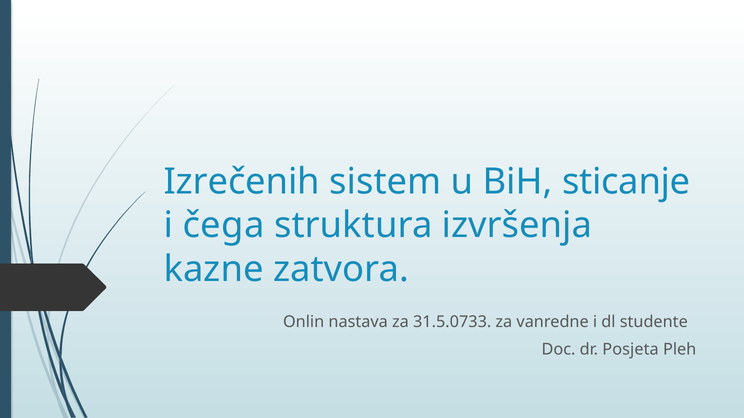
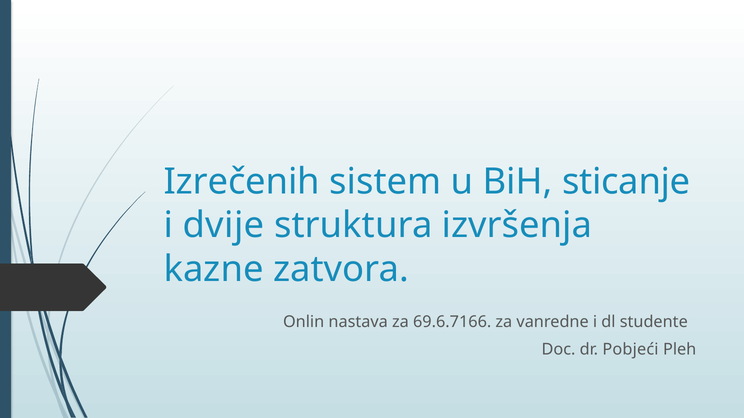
čega: čega -> dvije (223, 226)
31.5.0733: 31.5.0733 -> 69.6.7166 (452, 322)
Posjeta: Posjeta -> Pobjeći (631, 350)
